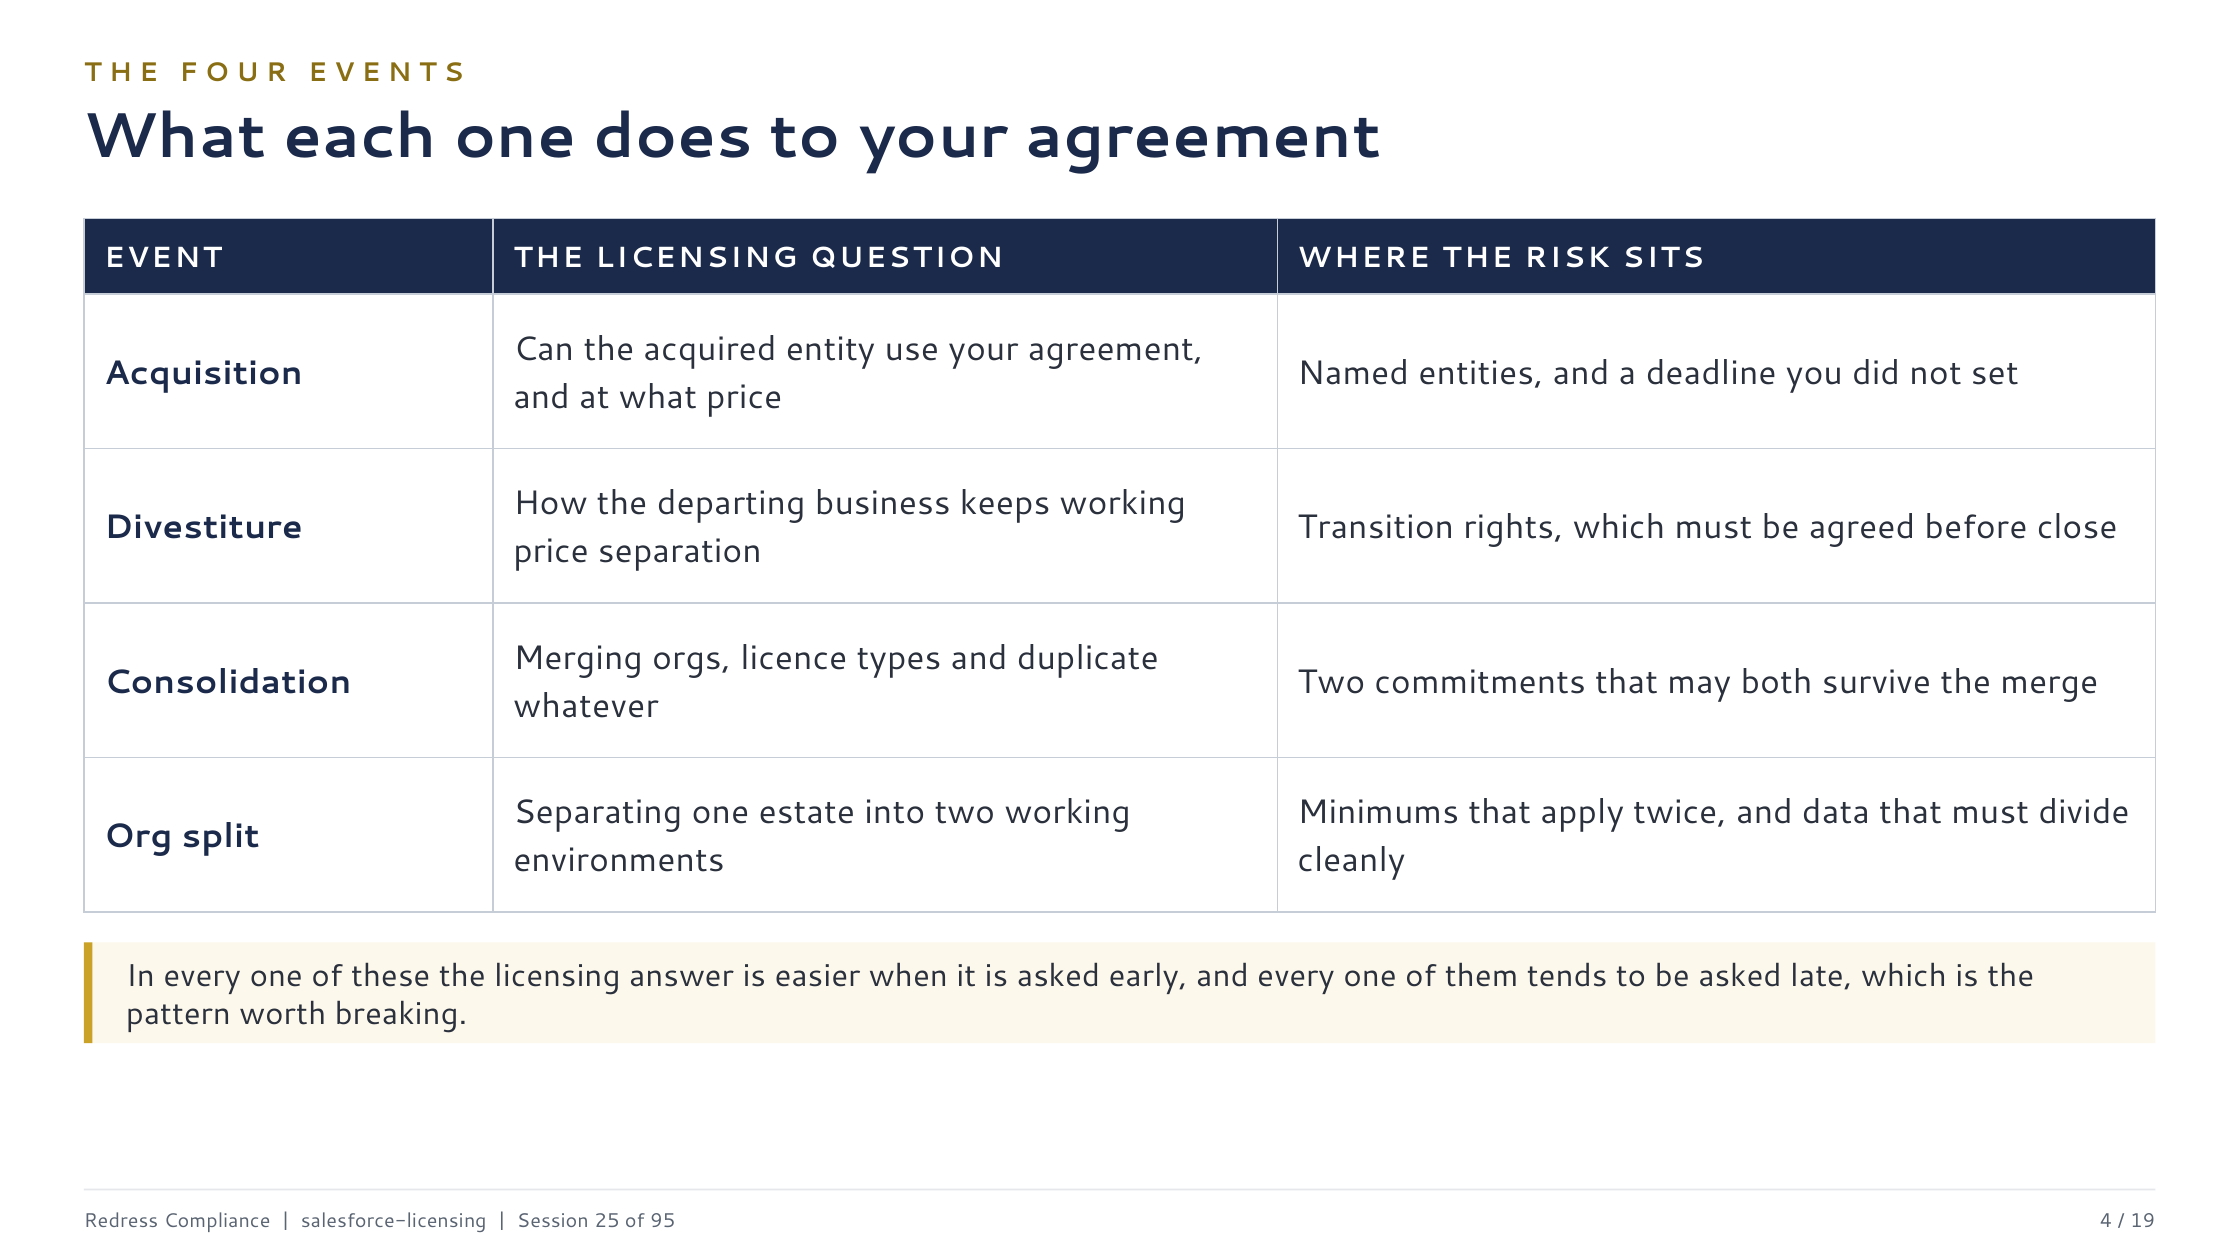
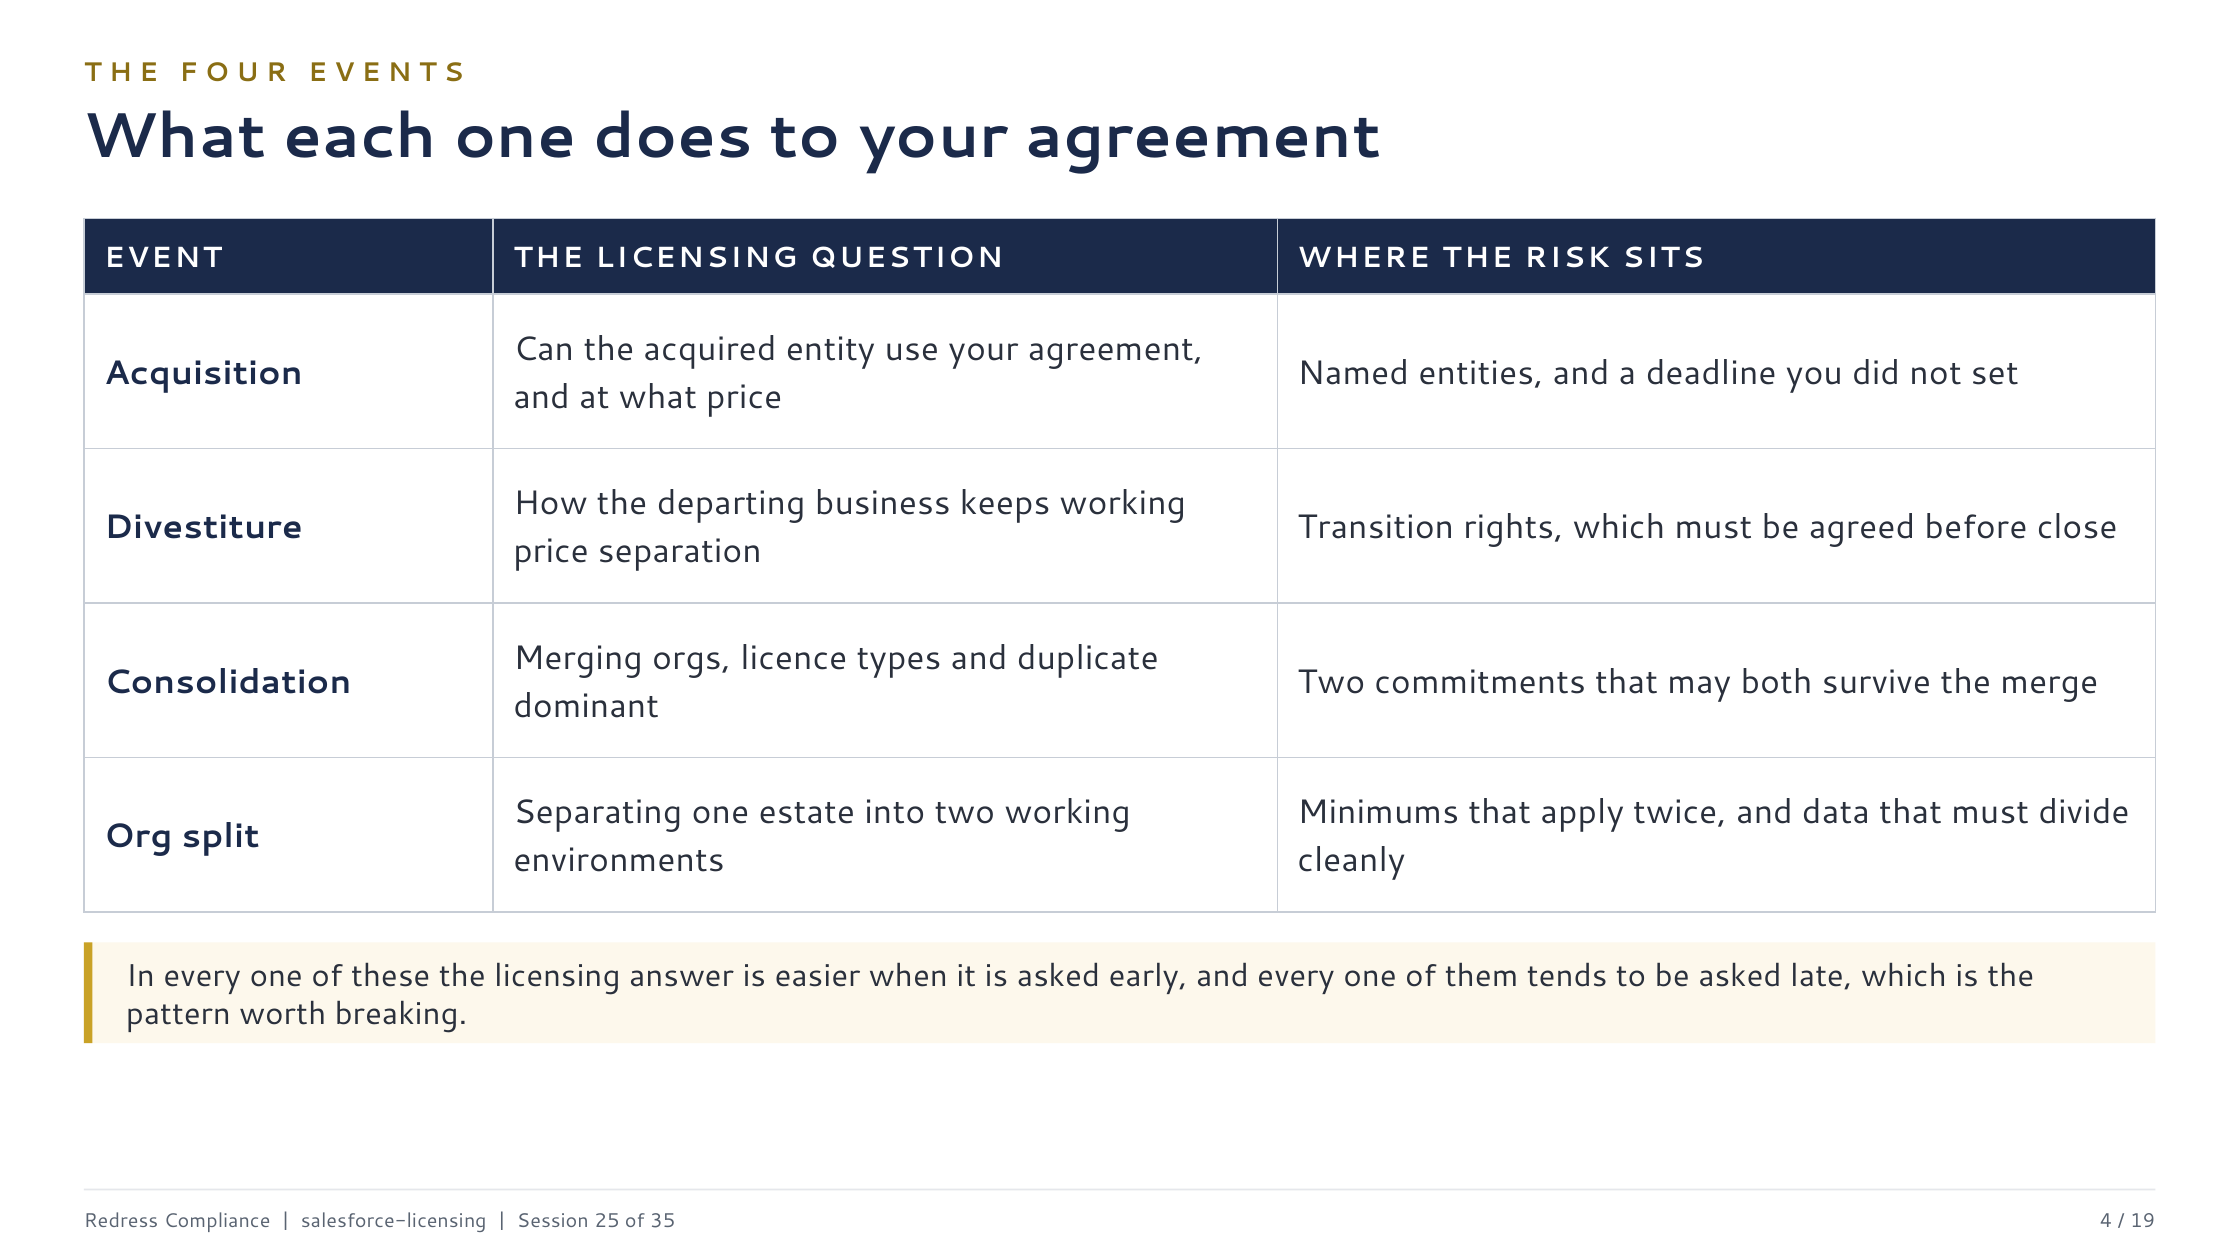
whatever: whatever -> dominant (586, 706)
95: 95 -> 35 (663, 1221)
